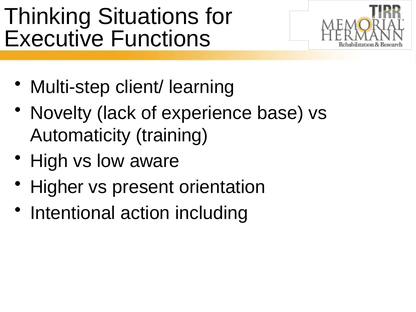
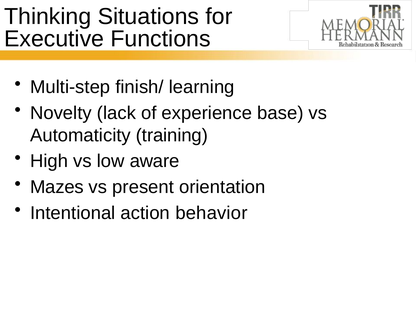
client/: client/ -> finish/ (140, 87)
Higher: Higher -> Mazes (57, 187)
including: including -> behavior (211, 213)
